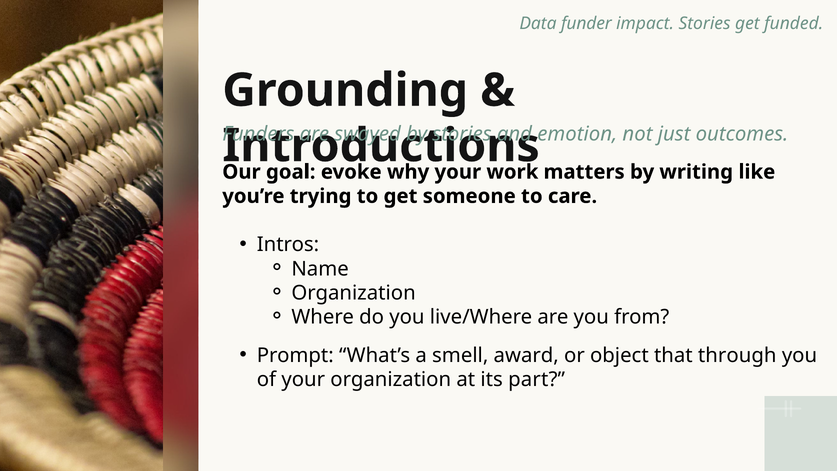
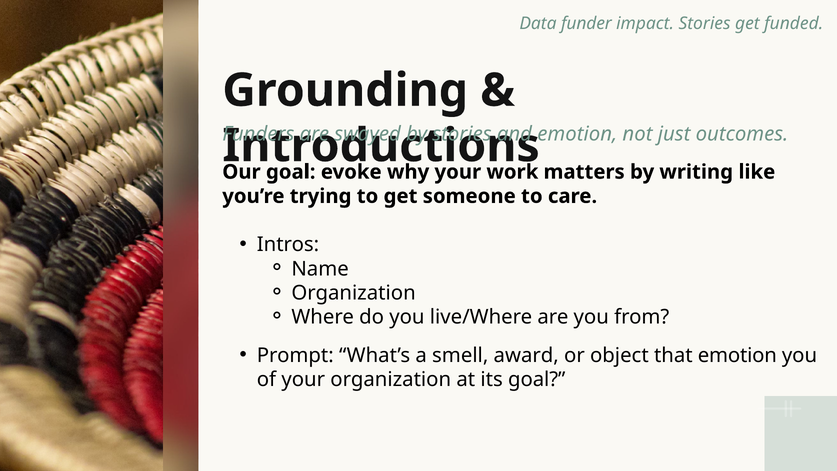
that through: through -> emotion (737, 355)
its part: part -> goal (537, 379)
